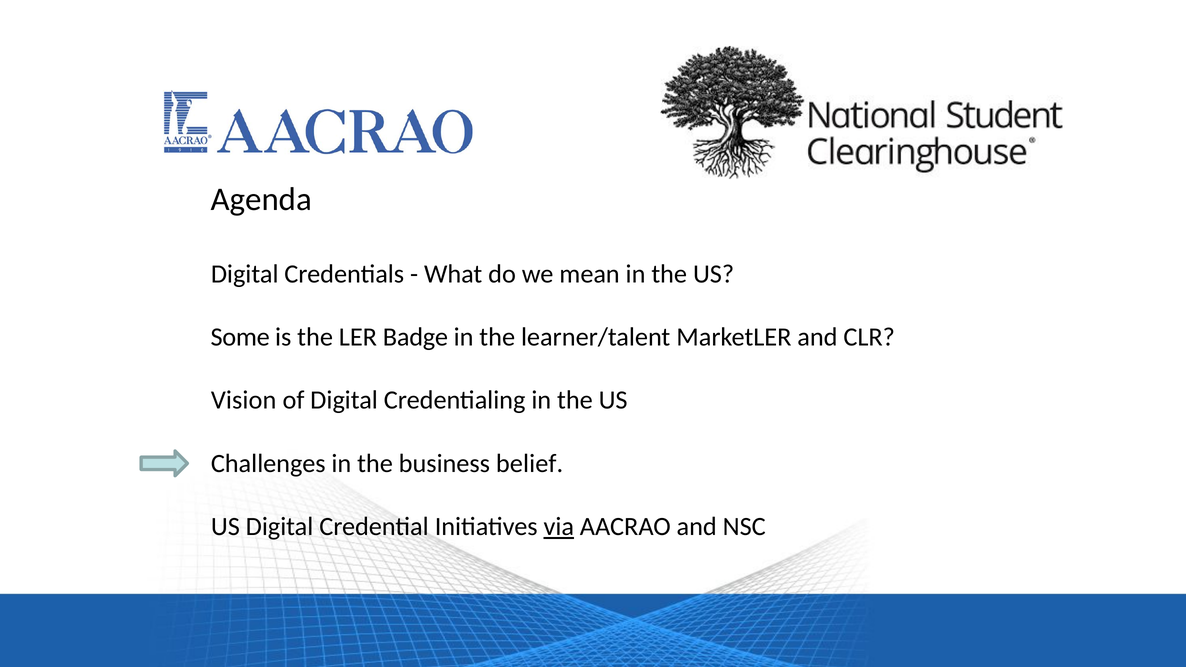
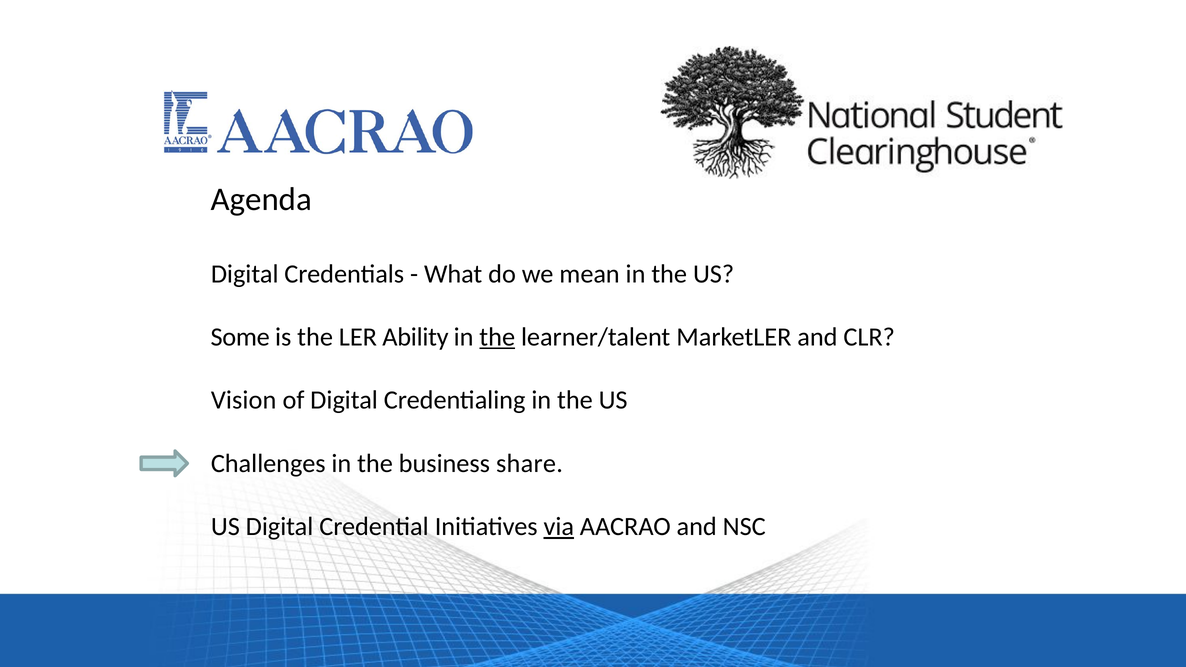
Badge: Badge -> Ability (415, 337)
the underline: none -> present (497, 337)
belief: belief -> share (529, 464)
